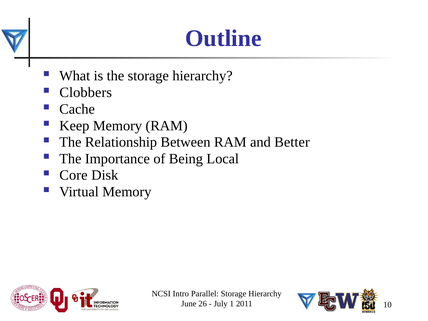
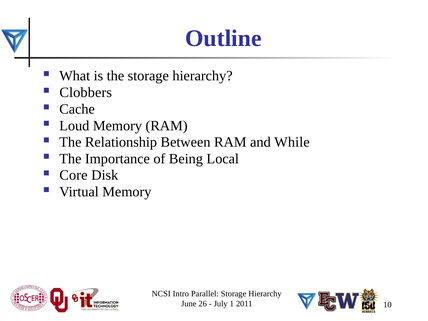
Keep: Keep -> Loud (74, 126)
Better: Better -> While (292, 142)
